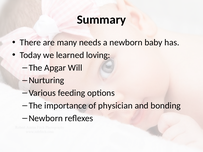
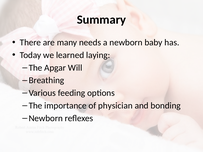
loving: loving -> laying (98, 55)
Nurturing: Nurturing -> Breathing (46, 80)
